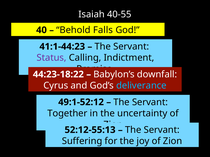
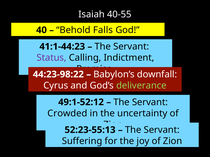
44:23-18:22: 44:23-18:22 -> 44:23-98:22 (58, 75)
deliverance colour: light blue -> light green (141, 86)
Together: Together -> Crowded (67, 114)
52:12-55:13: 52:12-55:13 -> 52:23-55:13 (90, 130)
